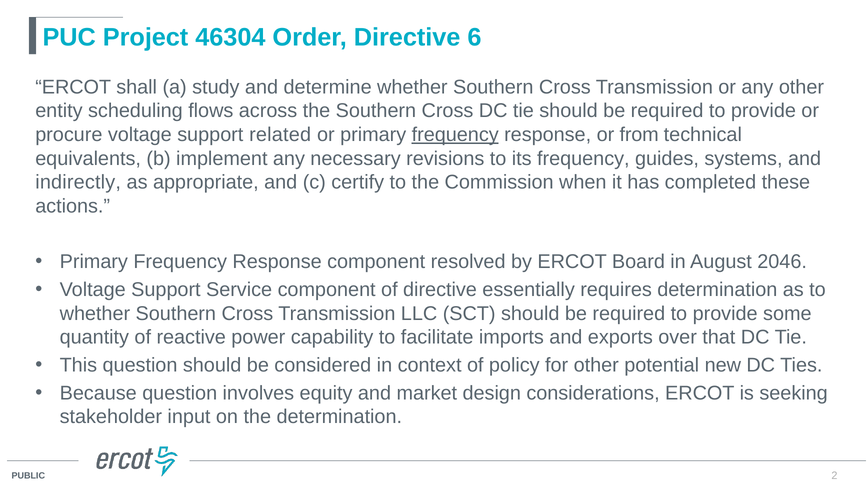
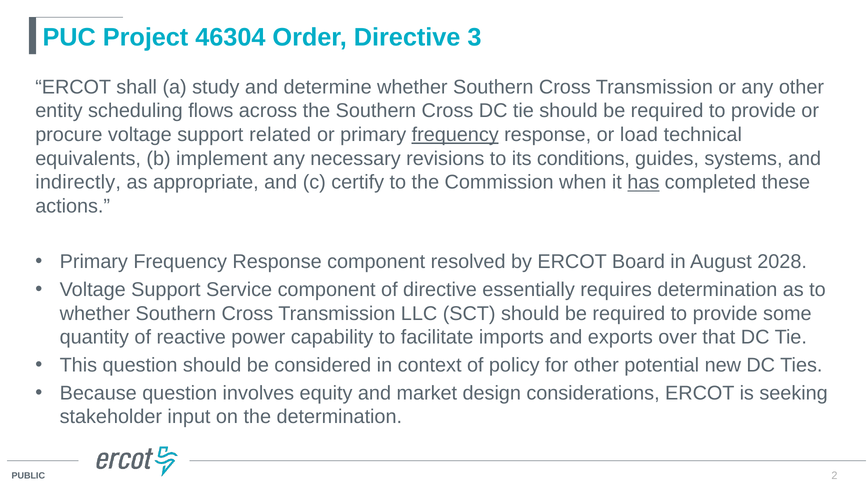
6: 6 -> 3 (474, 37)
from: from -> load (639, 135)
its frequency: frequency -> conditions (583, 158)
has underline: none -> present (643, 182)
2046: 2046 -> 2028 (782, 262)
